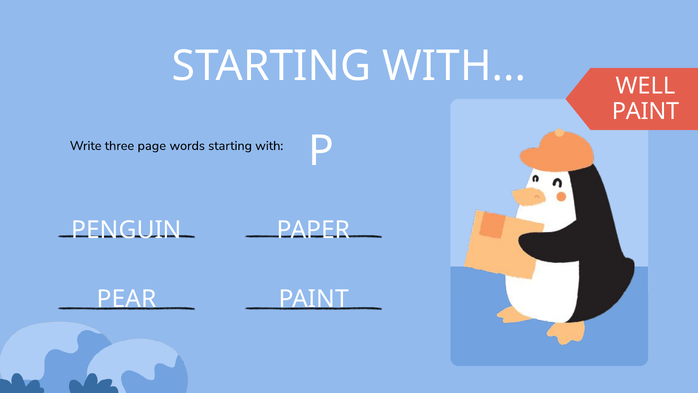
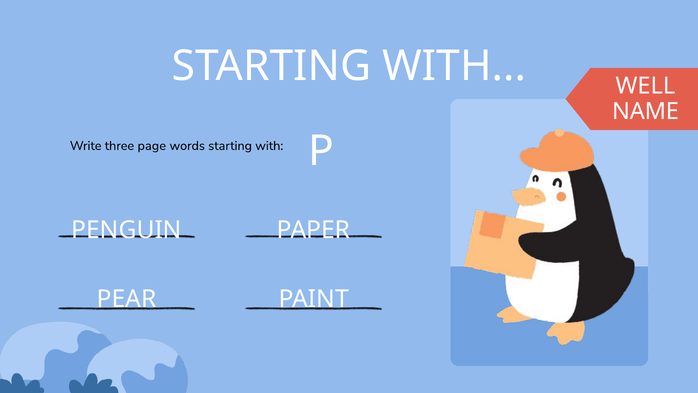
PAINT: PAINT -> NAME (646, 111)
